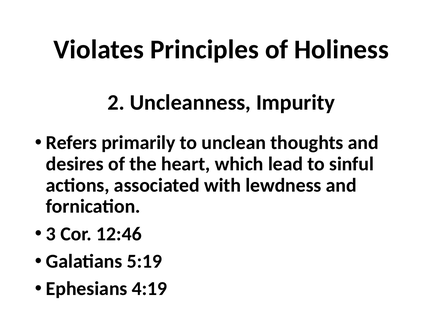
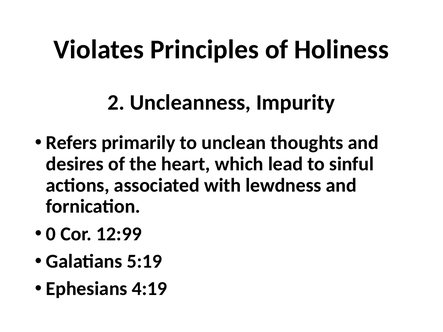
3: 3 -> 0 (51, 234)
12:46: 12:46 -> 12:99 (119, 234)
